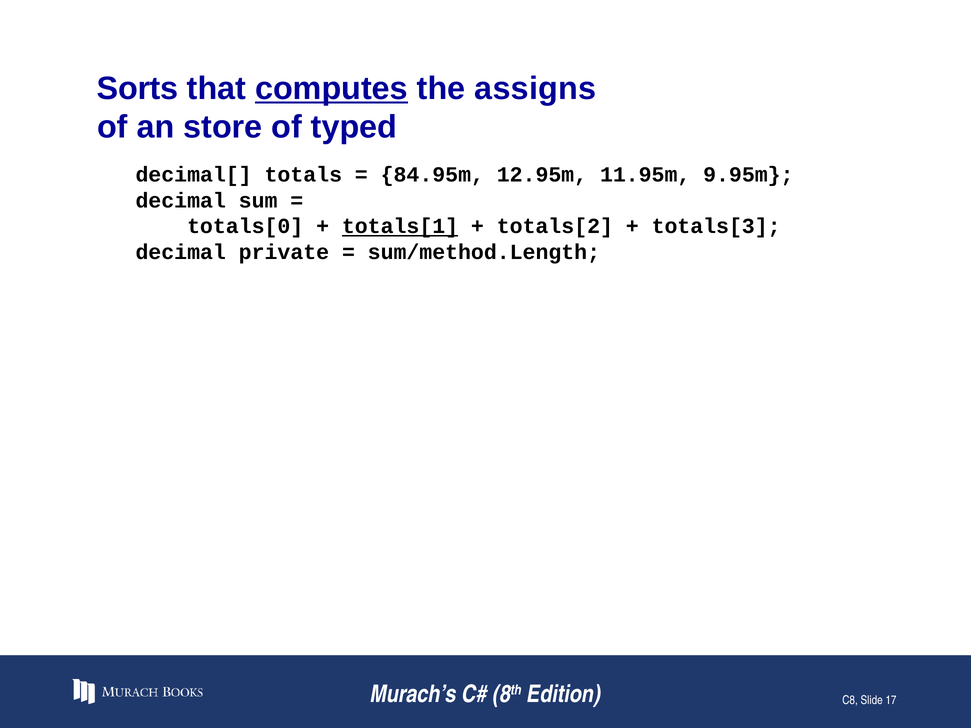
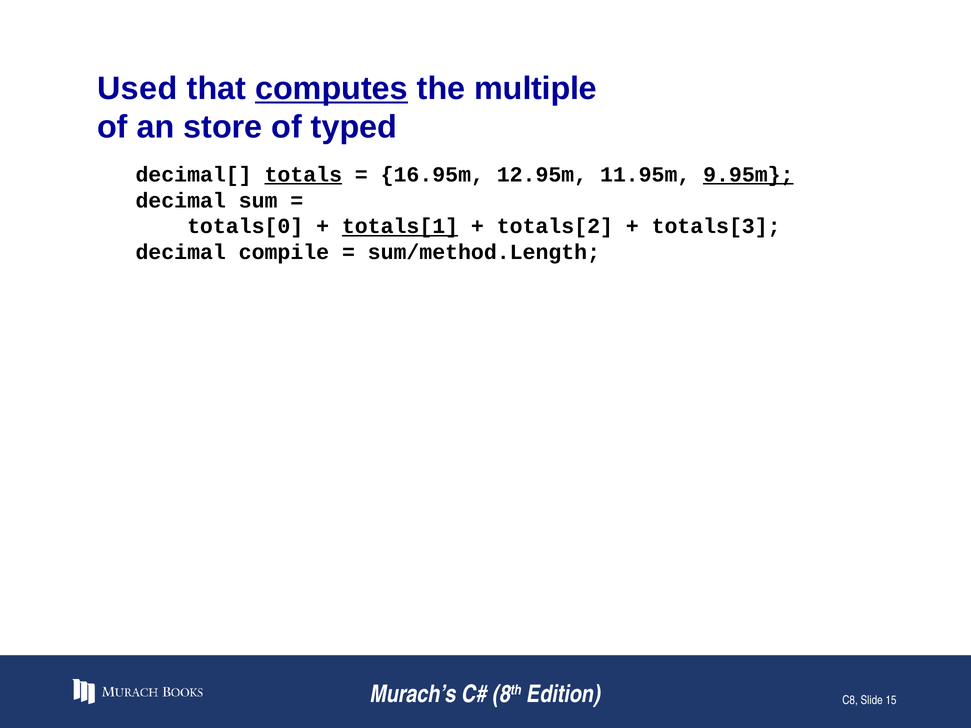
Sorts: Sorts -> Used (137, 89)
assigns: assigns -> multiple (536, 89)
totals underline: none -> present (303, 175)
84.95m: 84.95m -> 16.95m (432, 175)
9.95m underline: none -> present (748, 175)
private: private -> compile (284, 252)
17: 17 -> 15 (891, 701)
